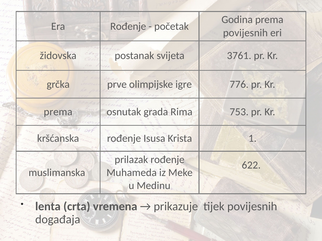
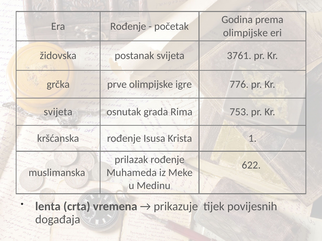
povijesnih: povijesnih -> olimpijske (245, 33)
prema: prema -> svijeta (58, 112)
